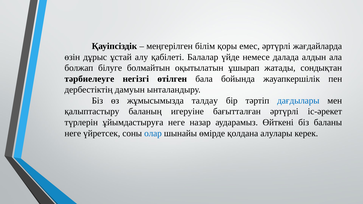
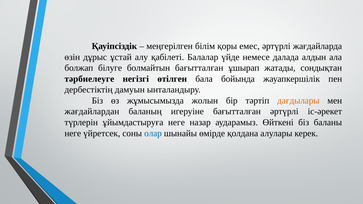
болмайтын оқытылатын: оқытылатын -> бағытталған (199, 68)
талдау: талдау -> жолын (205, 101)
дағдылары colour: blue -> orange (298, 101)
қалыптастыру: қалыптастыру -> жағдайлардан (92, 112)
